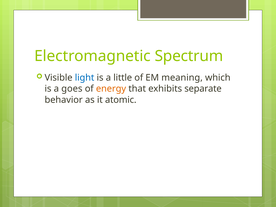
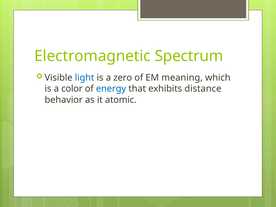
little: little -> zero (123, 78)
goes: goes -> color (72, 89)
energy colour: orange -> blue (111, 89)
separate: separate -> distance (203, 89)
